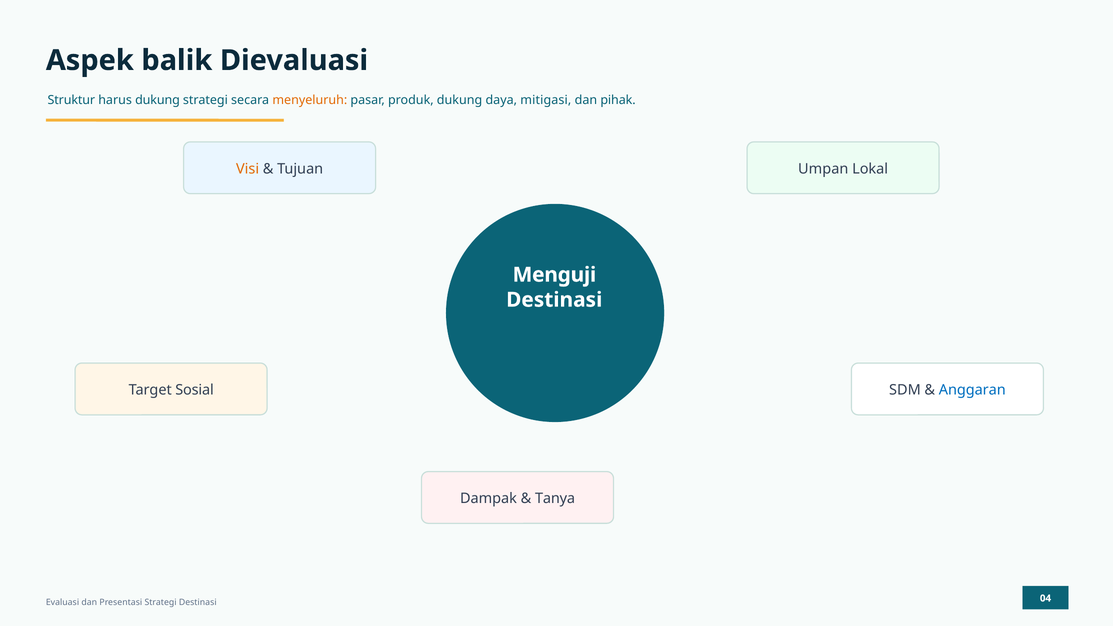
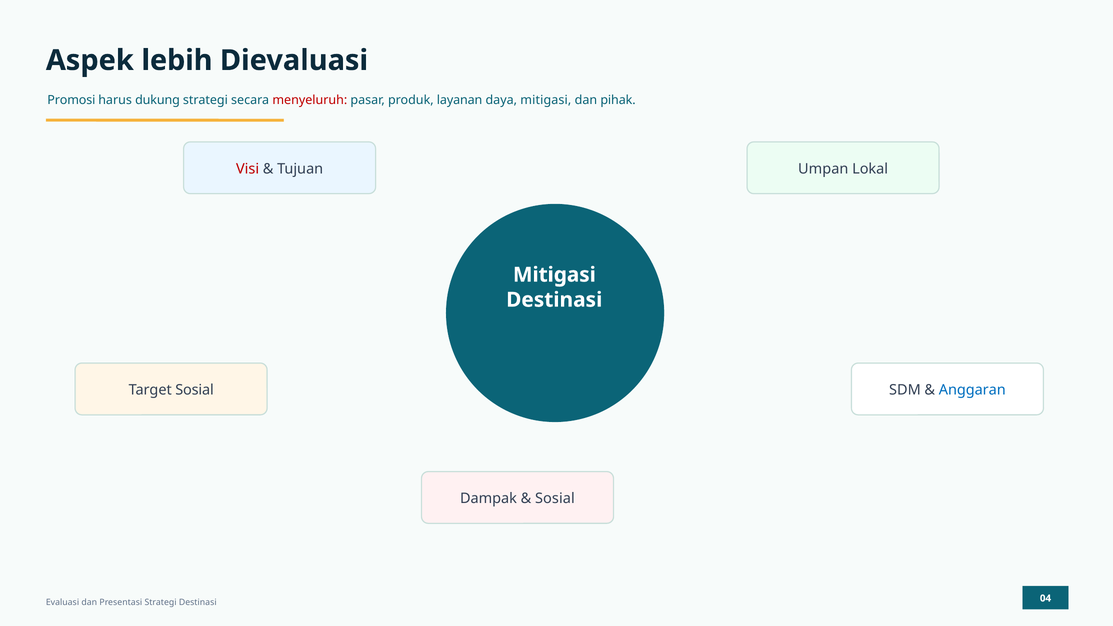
balik: balik -> lebih (177, 60)
Struktur: Struktur -> Promosi (71, 100)
menyeluruh colour: orange -> red (310, 100)
produk dukung: dukung -> layanan (460, 100)
Visi colour: orange -> red (248, 169)
Menguji: Menguji -> Mitigasi (554, 275)
Tanya: Tanya -> Sosial (555, 498)
